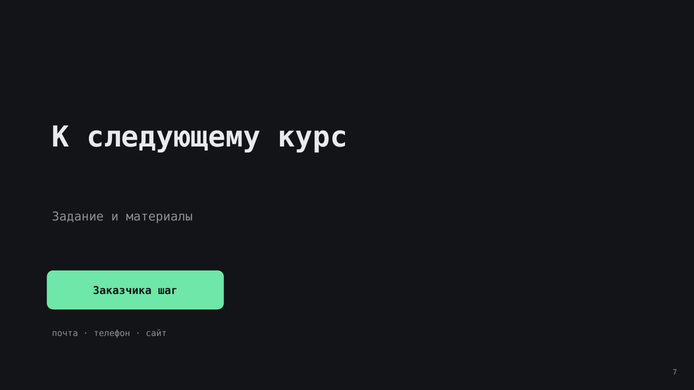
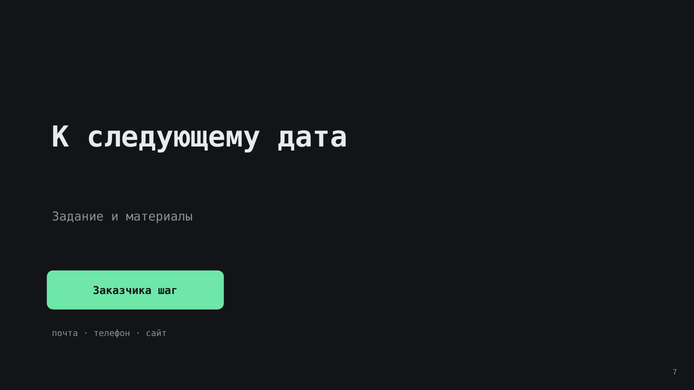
курс: курс -> дата (313, 137)
